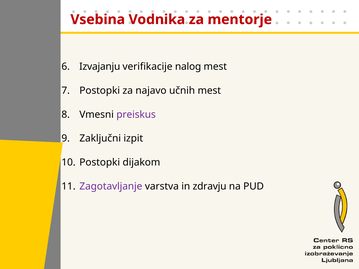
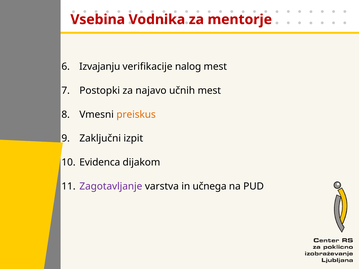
preiskus colour: purple -> orange (136, 115)
Postopki: Postopki -> Evidenca (100, 163)
zdravju: zdravju -> učnega (210, 186)
